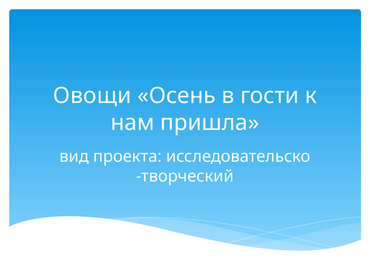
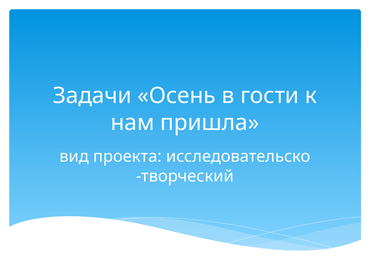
Овощи: Овощи -> Задачи (92, 96)
